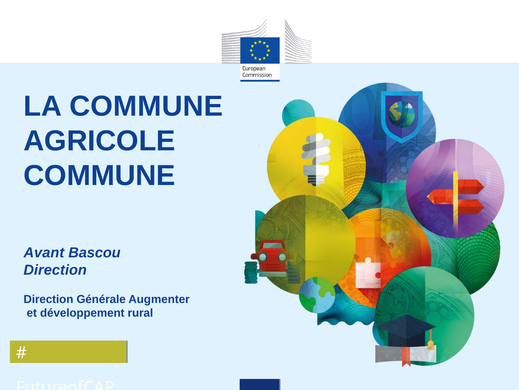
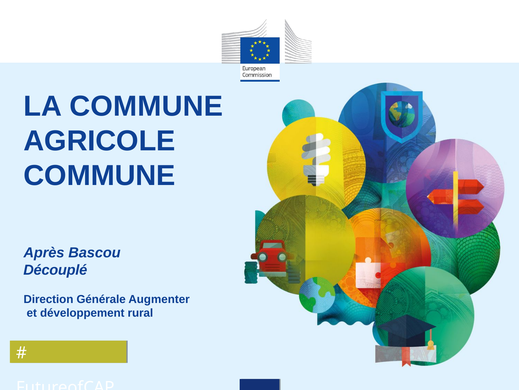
Avant: Avant -> Après (44, 252)
Direction: Direction -> Découplé (55, 269)
